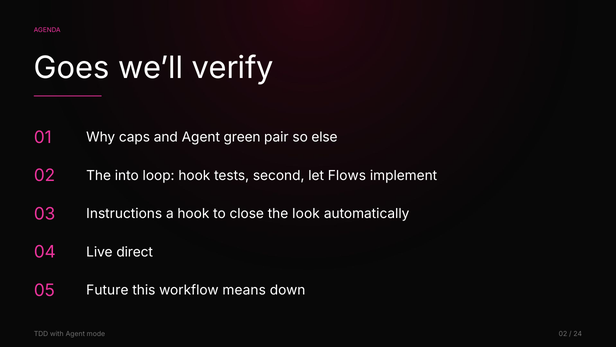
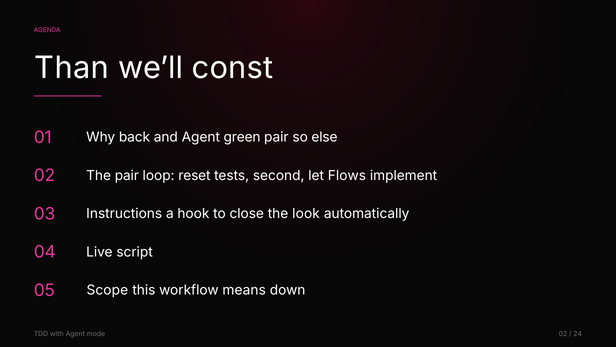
Goes: Goes -> Than (72, 68)
verify: verify -> const (232, 68)
caps: caps -> back (135, 137)
The into: into -> pair (127, 175)
loop hook: hook -> reset (194, 175)
direct: direct -> script (135, 252)
Future: Future -> Scope (107, 290)
